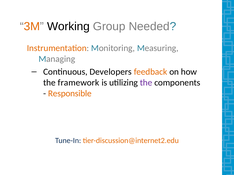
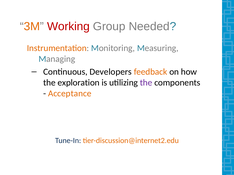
Working colour: black -> red (68, 27)
framework: framework -> exploration (79, 83)
Responsible: Responsible -> Acceptance (70, 94)
